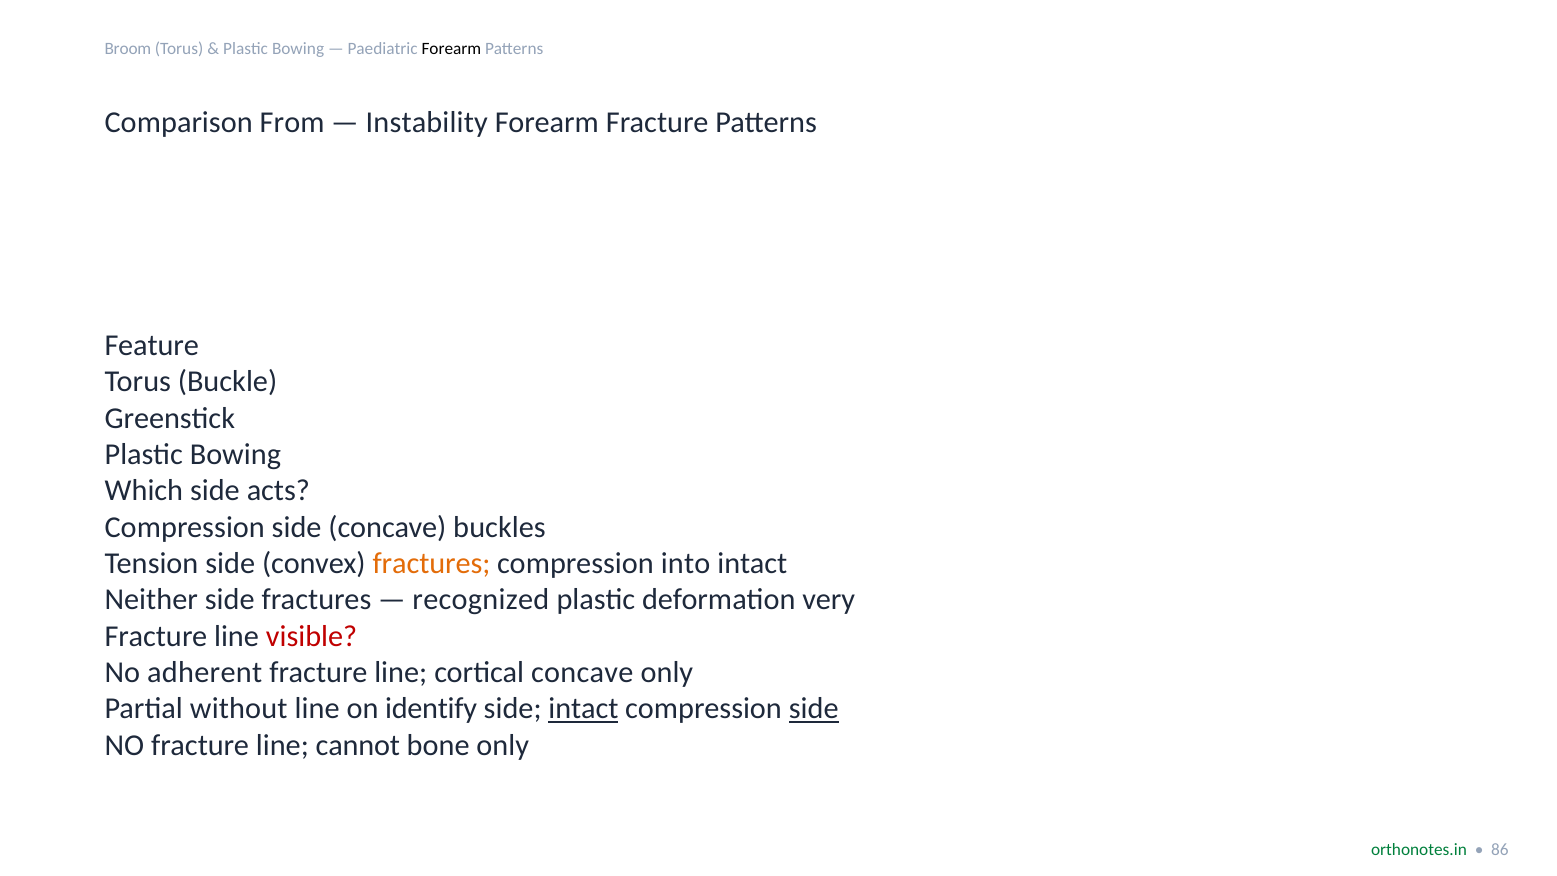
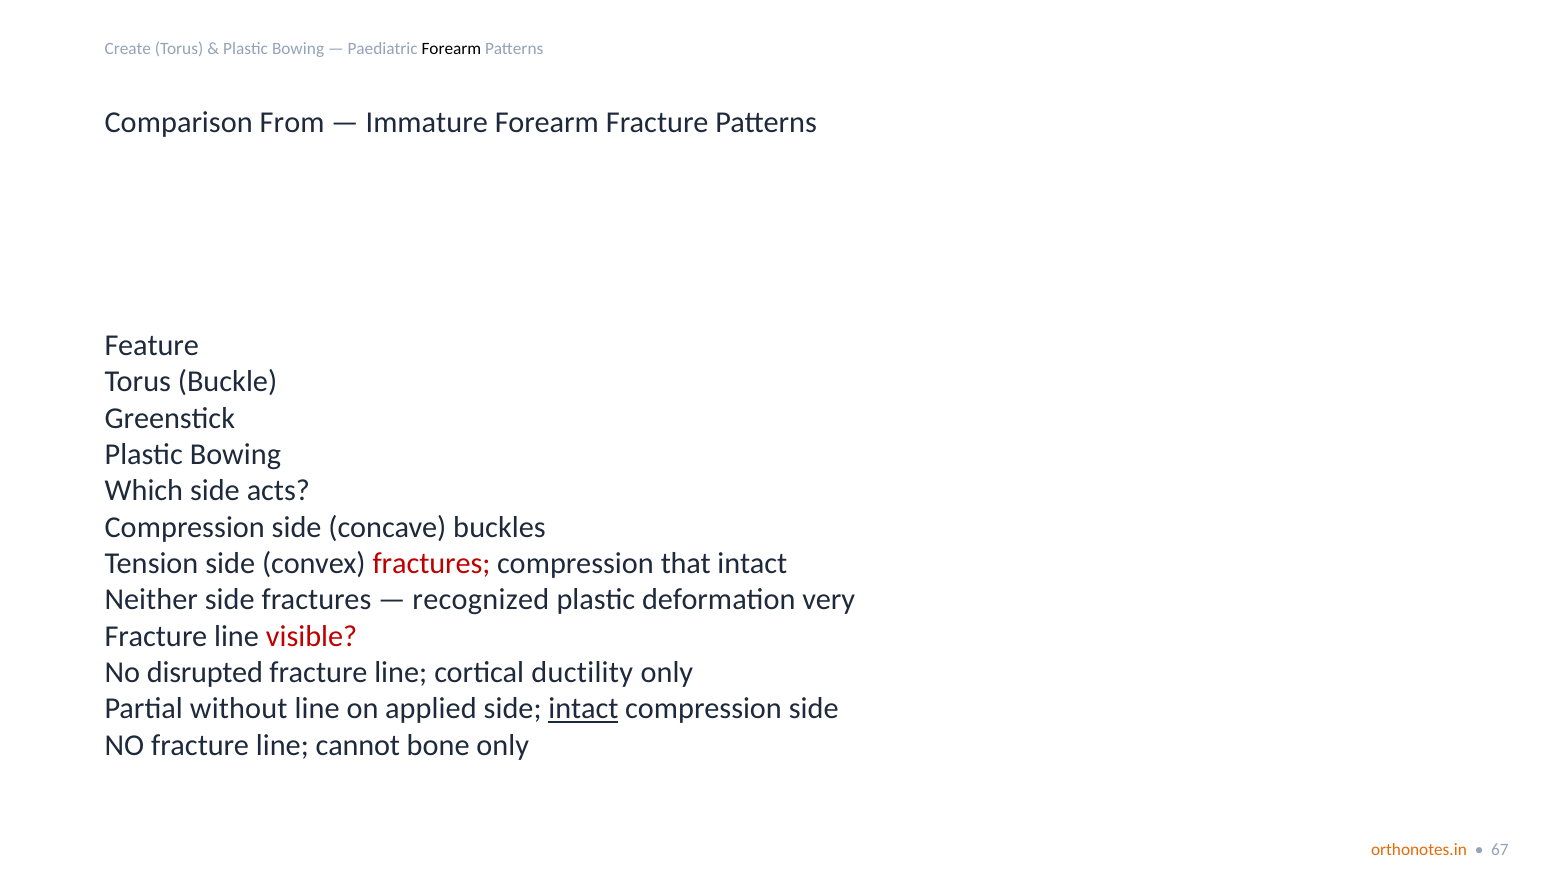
Broom: Broom -> Create (128, 48)
Instability: Instability -> Immature (427, 122)
fractures colour: orange -> red (431, 563)
into: into -> that (686, 563)
adherent: adherent -> disrupted (205, 673)
cortical concave: concave -> ductility (582, 673)
identify: identify -> applied (431, 709)
side underline: present -> none (814, 709)
orthonotes.in colour: green -> orange (1419, 850)
86: 86 -> 67 (1500, 850)
